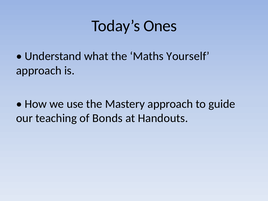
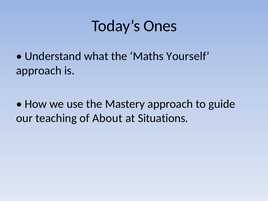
Bonds: Bonds -> About (107, 118)
Handouts: Handouts -> Situations (163, 118)
